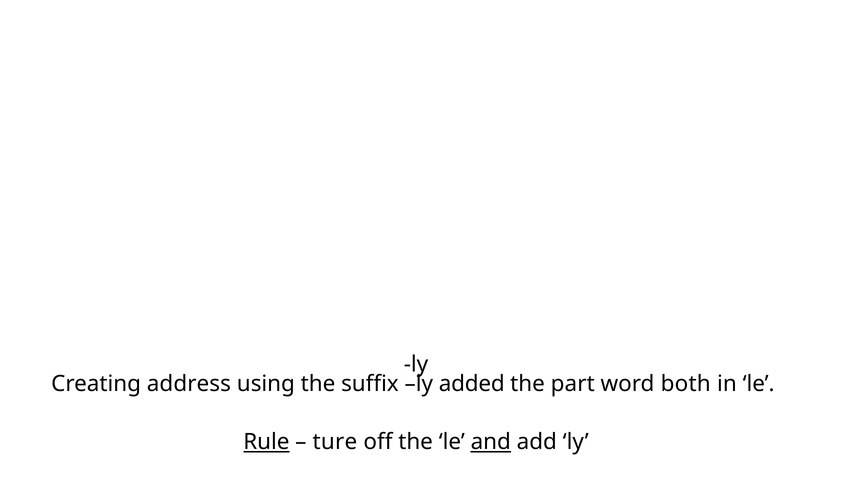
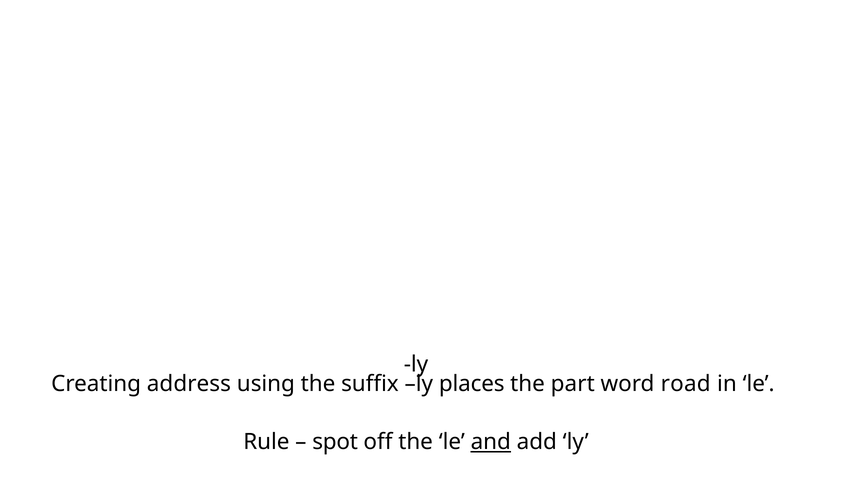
added: added -> places (472, 384)
both: both -> road (686, 384)
Rule underline: present -> none (266, 442)
ture: ture -> spot (335, 442)
